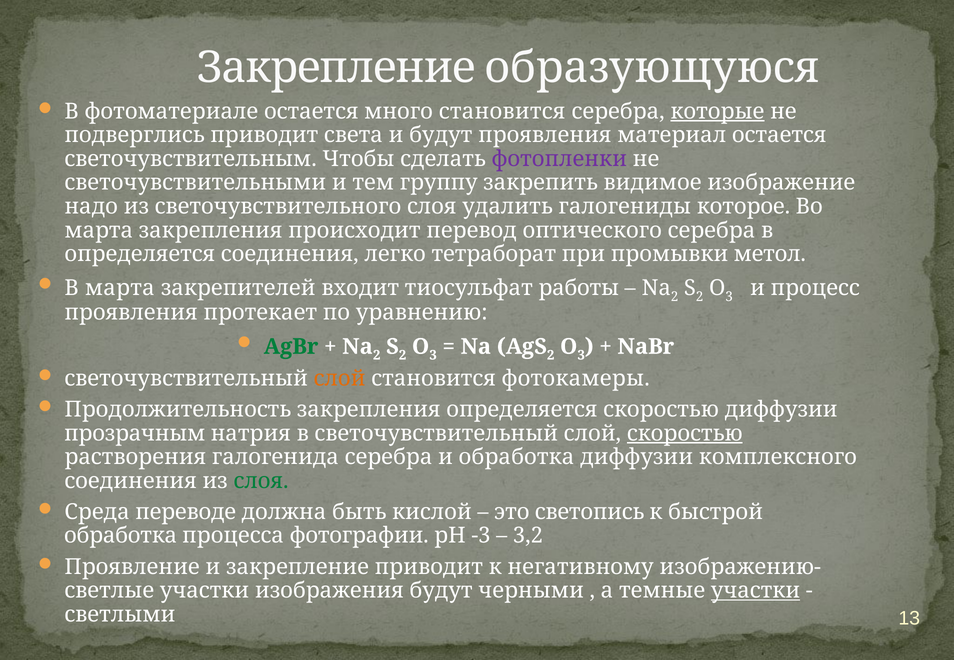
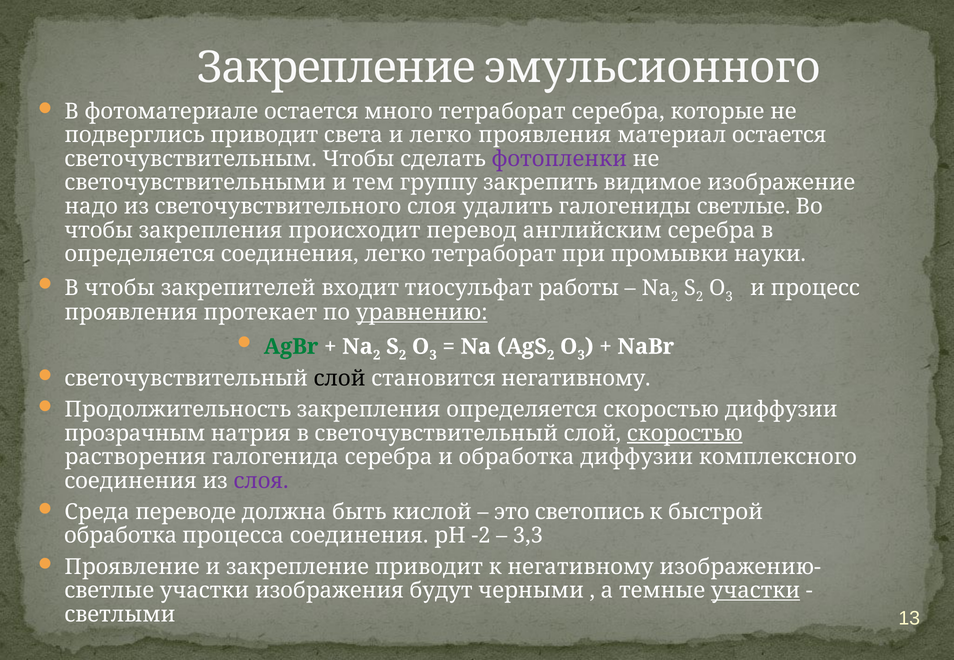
образующуюся: образующуюся -> эмульсионного (653, 68)
много становится: становится -> тетраборат (502, 112)
которые underline: present -> none (717, 112)
и будут: будут -> легко (441, 135)
галогениды которое: которое -> светлые (744, 207)
марта: марта -> чтобы (99, 230)
оптического: оптического -> английским (592, 230)
метол: метол -> науки (770, 254)
В марта: марта -> чтобы (120, 288)
уравнению underline: none -> present (422, 313)
слой colour: orange -> black (340, 379)
становится фотокамеры: фотокамеры -> негативному (576, 379)
слоя colour: green -> purple (261, 481)
процесса фотографии: фотографии -> соединения (359, 536)
-3: -3 -> -2 (481, 536)
3,2: 3,2 -> 3,3 (528, 536)
